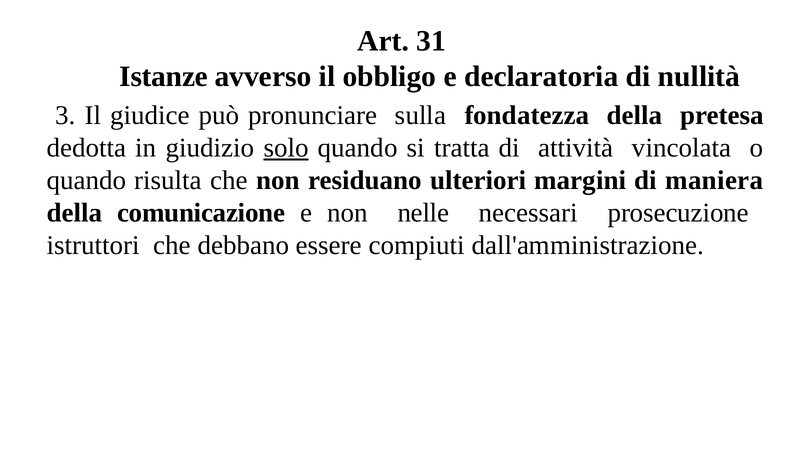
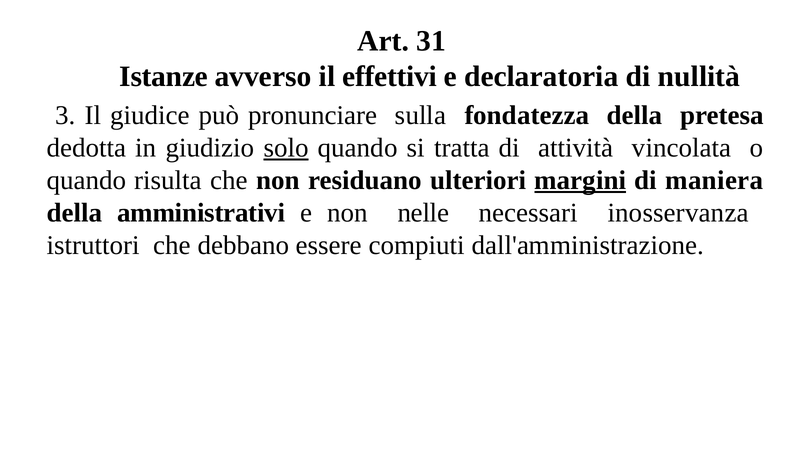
obbligo: obbligo -> effettivi (390, 77)
margini underline: none -> present (580, 180)
comunicazione: comunicazione -> amministrativi (201, 213)
prosecuzione: prosecuzione -> inosservanza (678, 213)
